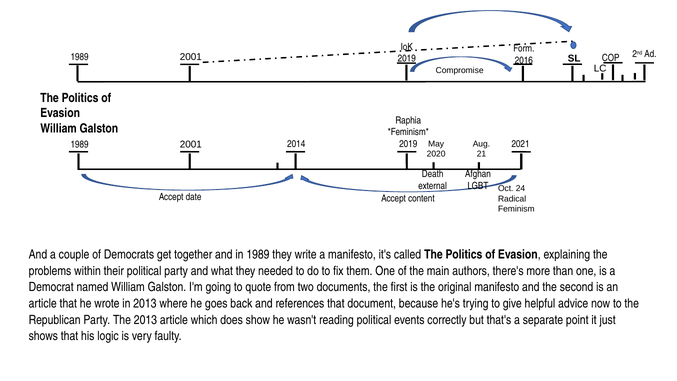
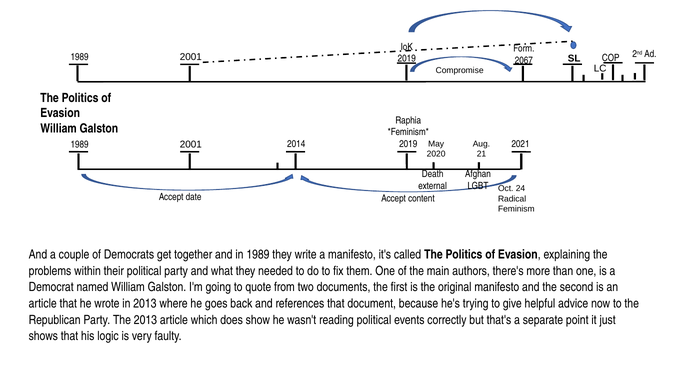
2016: 2016 -> 2067 (524, 60)
